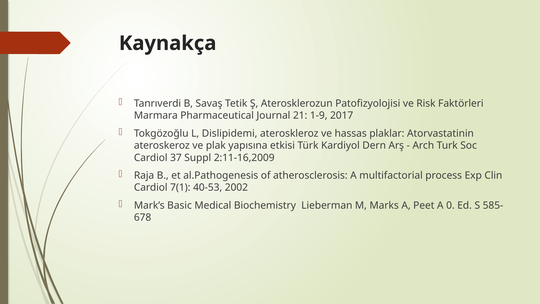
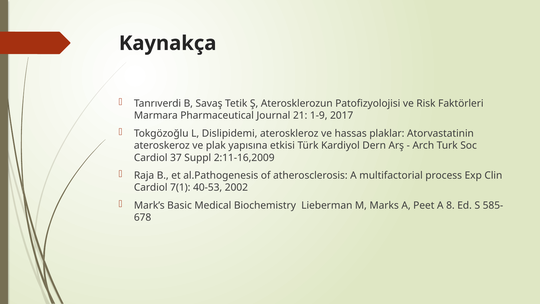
0: 0 -> 8 (450, 205)
